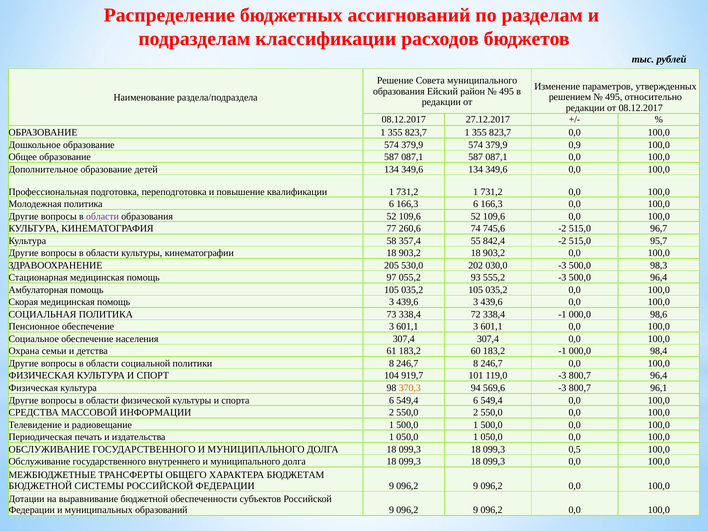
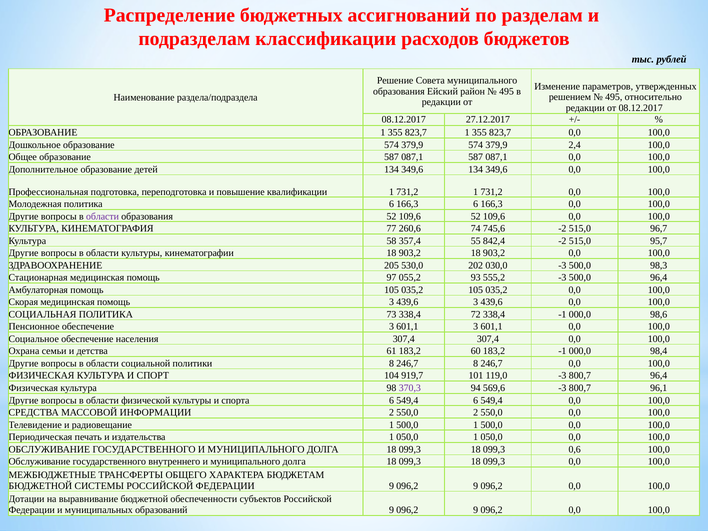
0,9: 0,9 -> 2,4 (575, 145)
370,3 colour: orange -> purple (410, 388)
0,5: 0,5 -> 0,6 (575, 449)
